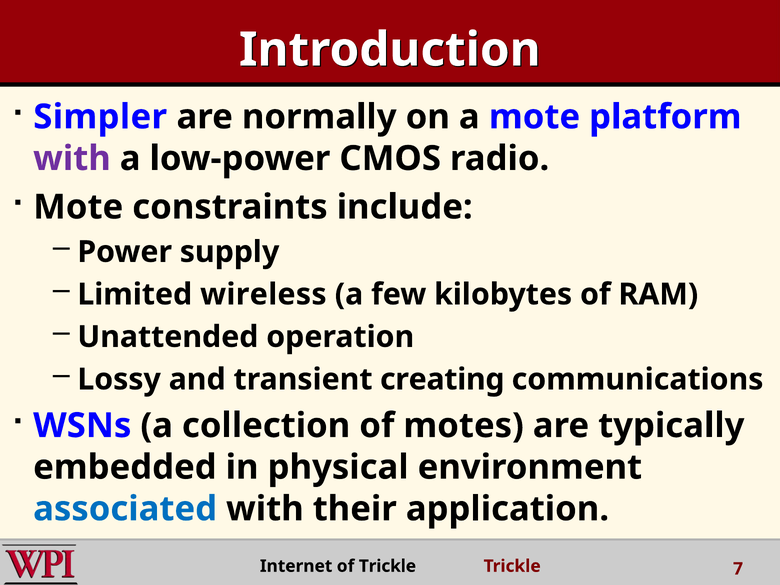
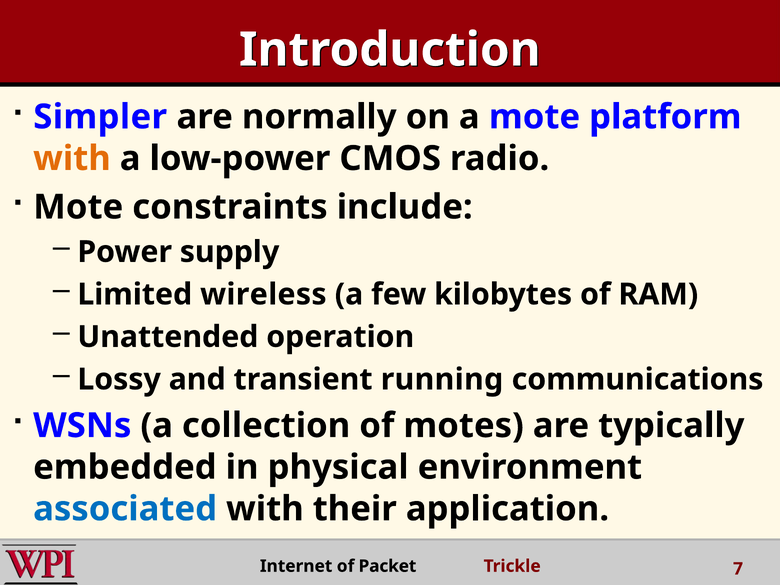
with colour: purple -> orange (72, 159)
creating: creating -> running (442, 379)
of Trickle: Trickle -> Packet (387, 566)
